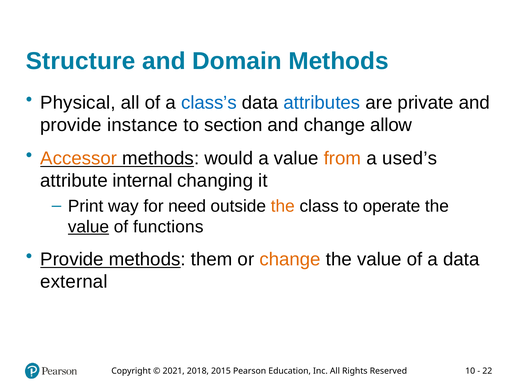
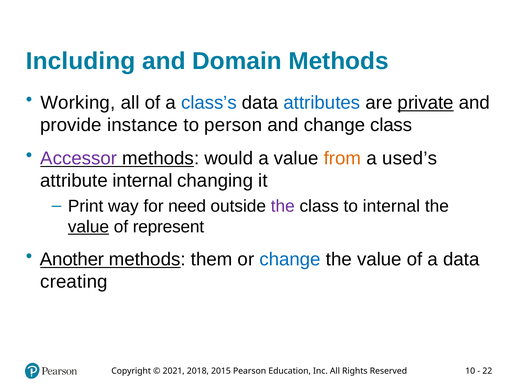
Structure: Structure -> Including (81, 61)
Physical: Physical -> Working (78, 103)
private underline: none -> present (426, 103)
section: section -> person (233, 125)
change allow: allow -> class (391, 125)
Accessor colour: orange -> purple (79, 159)
the colour: orange -> purple (283, 207)
to operate: operate -> internal (391, 207)
functions: functions -> represent (168, 227)
Provide: Provide -> Another (72, 260)
change colour: orange -> blue (290, 260)
external: external -> creating (74, 282)
